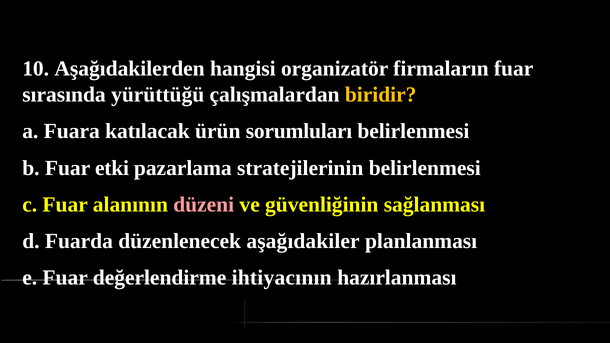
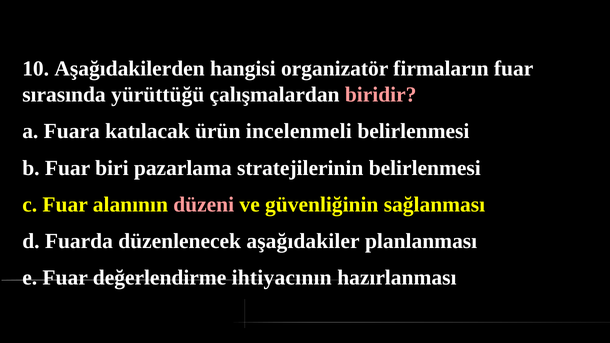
biridir colour: yellow -> pink (381, 95)
sorumluları: sorumluları -> incelenmeli (299, 131)
etki: etki -> biri (112, 168)
